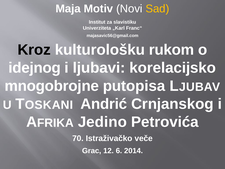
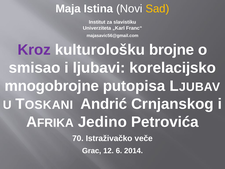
Motiv: Motiv -> Istina (98, 9)
Kroz colour: black -> purple (34, 50)
rukom: rukom -> brojne (172, 50)
idejnog: idejnog -> smisao (35, 68)
